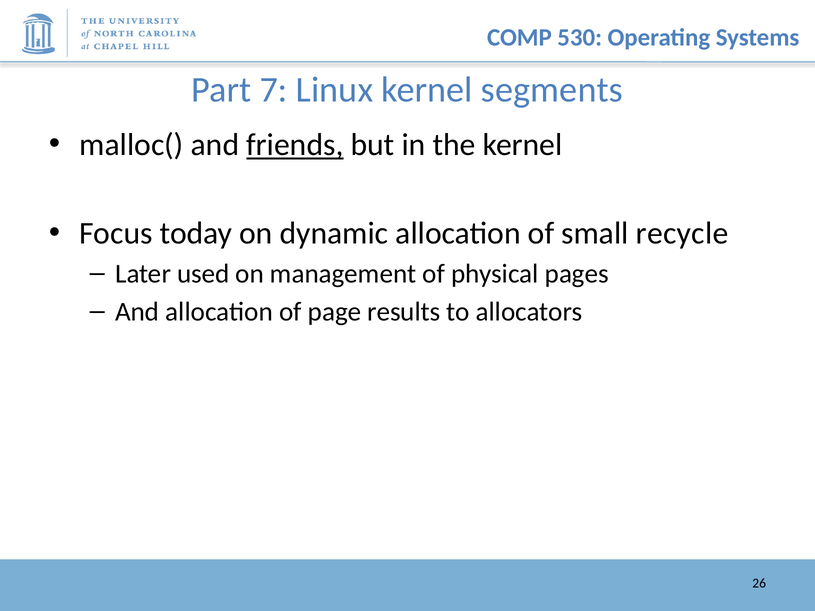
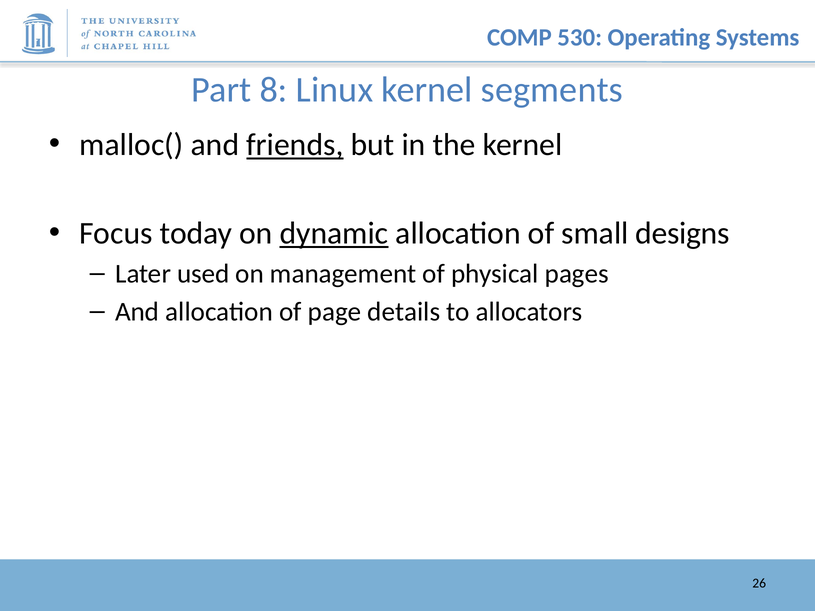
7: 7 -> 8 (274, 90)
dynamic underline: none -> present (334, 234)
recycle: recycle -> designs (682, 234)
results: results -> details (404, 312)
